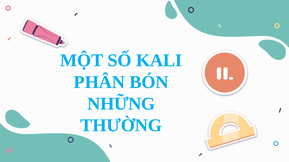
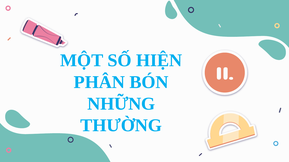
KALI: KALI -> HIỆN (159, 61)
